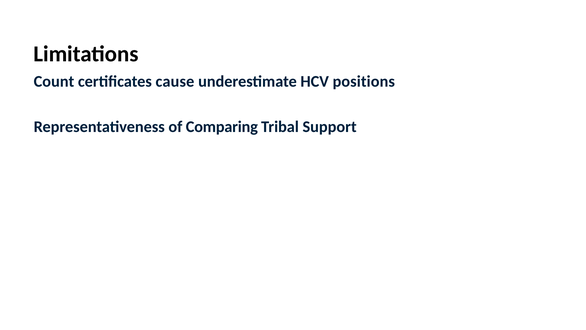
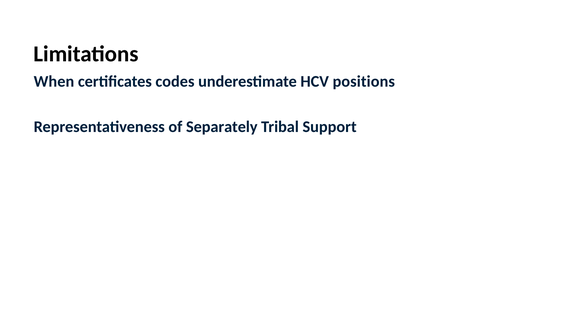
Count: Count -> When (54, 81)
cause: cause -> codes (175, 81)
Comparing: Comparing -> Separately (222, 127)
